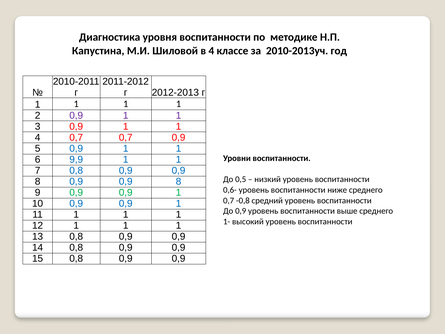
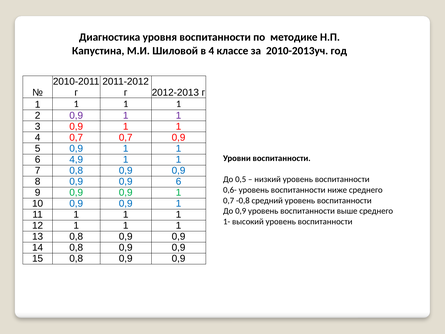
9,9: 9,9 -> 4,9 (76, 160)
8 0,9 0,9 8: 8 -> 6 (179, 182)
